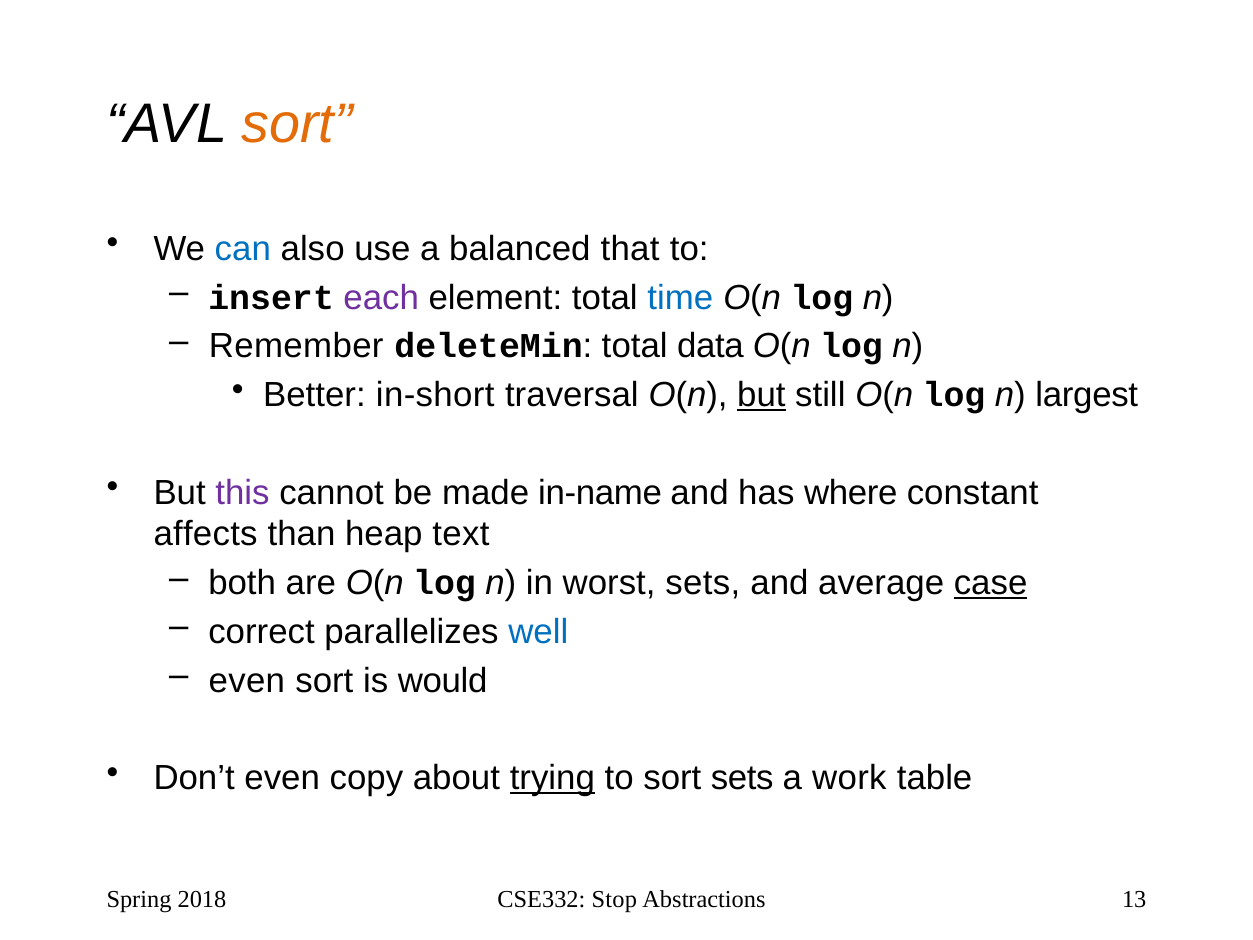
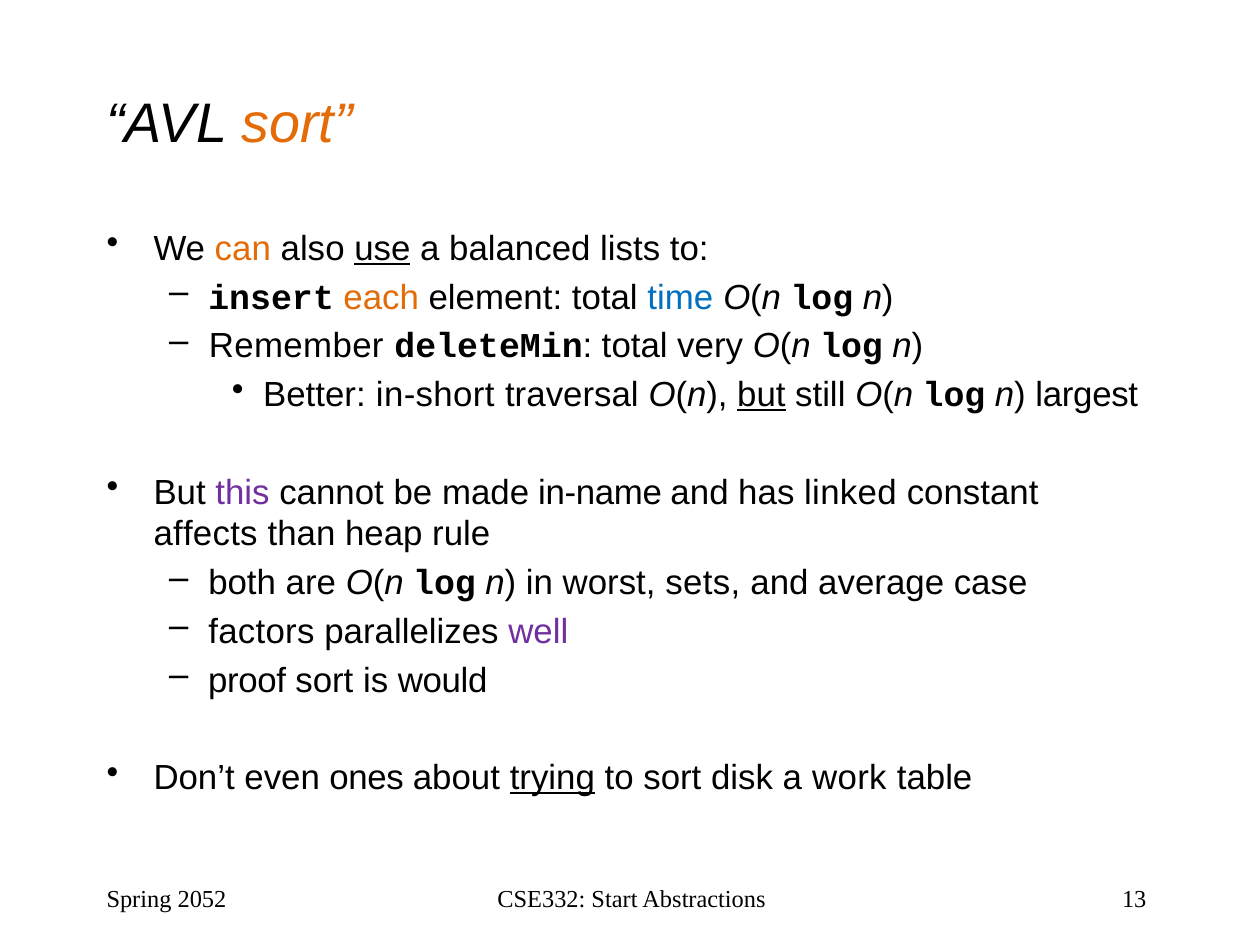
can colour: blue -> orange (243, 249)
use underline: none -> present (382, 249)
that: that -> lists (630, 249)
each colour: purple -> orange (381, 298)
data: data -> very (710, 346)
where: where -> linked (850, 493)
text: text -> rule (461, 534)
case underline: present -> none (991, 583)
correct: correct -> factors (261, 632)
well colour: blue -> purple (538, 632)
even: even -> proof (247, 681)
copy: copy -> ones (367, 778)
sort sets: sets -> disk (742, 778)
2018: 2018 -> 2052 (202, 900)
Stop: Stop -> Start (614, 900)
